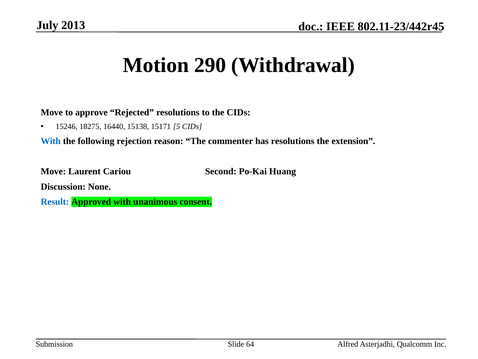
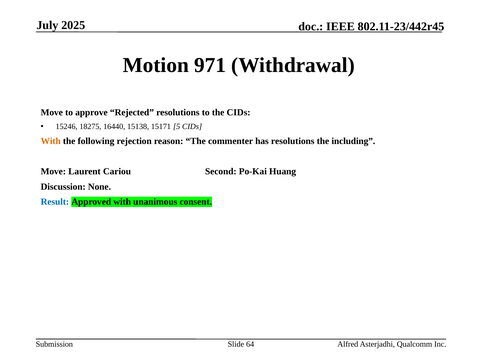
2013: 2013 -> 2025 (73, 25)
290: 290 -> 971 (210, 65)
With colour: blue -> orange (51, 141)
extension: extension -> including (353, 141)
